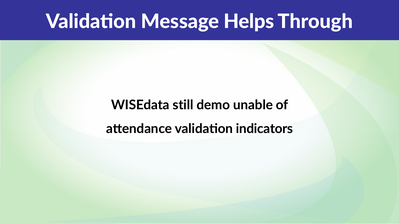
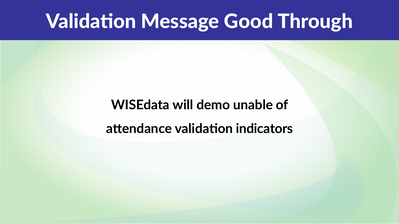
Helps: Helps -> Good (249, 22)
still: still -> will (183, 105)
